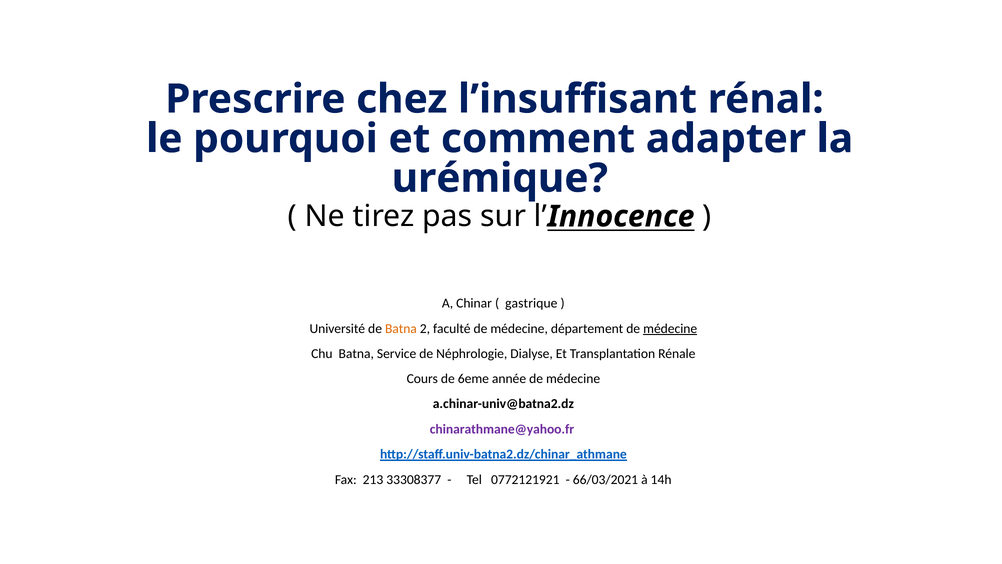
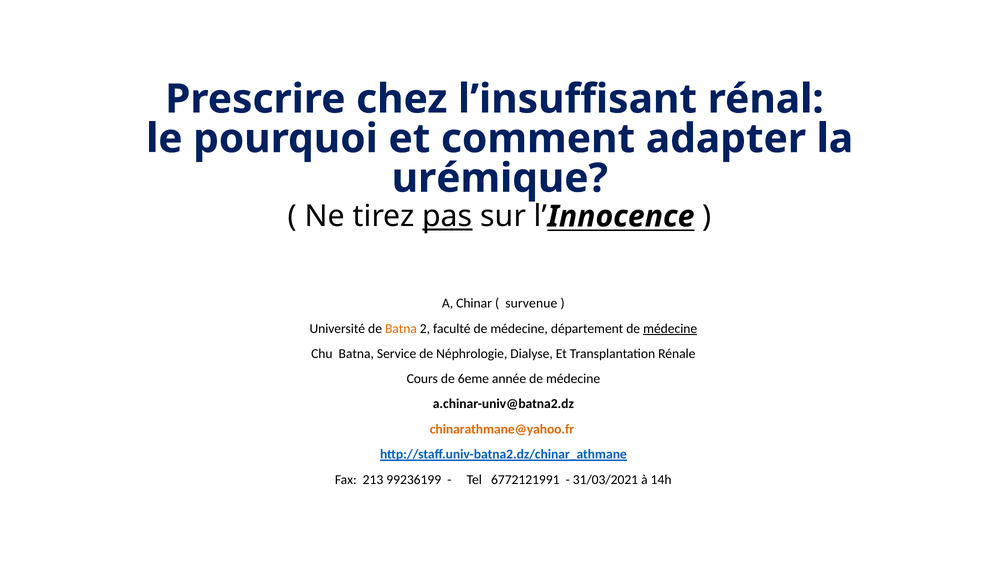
pas underline: none -> present (447, 216)
gastrique: gastrique -> survenue (531, 303)
chinarathmane@yahoo.fr colour: purple -> orange (502, 429)
33308377: 33308377 -> 99236199 (414, 479)
0772121921: 0772121921 -> 6772121991 (525, 479)
66/03/2021: 66/03/2021 -> 31/03/2021 (605, 479)
